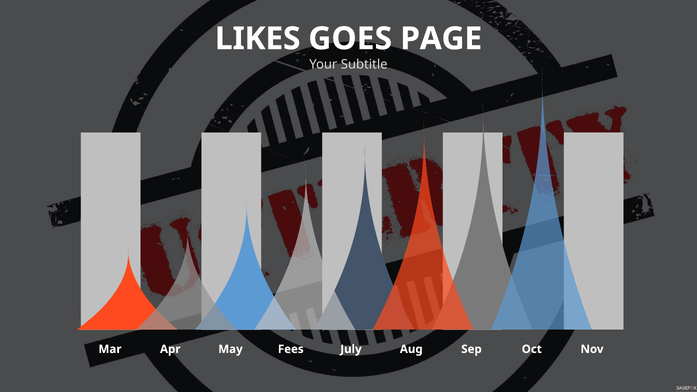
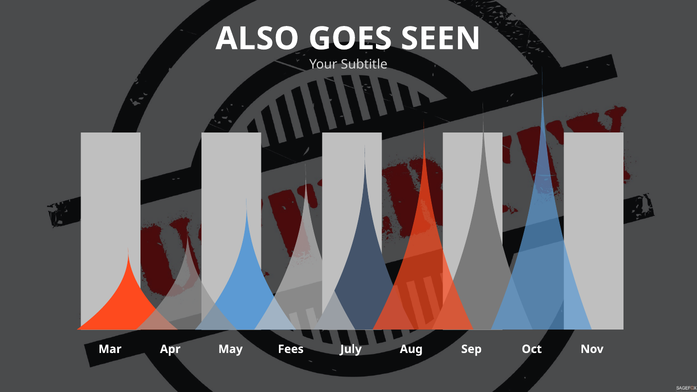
LIKES: LIKES -> ALSO (257, 39)
PAGE: PAGE -> SEEN (441, 39)
